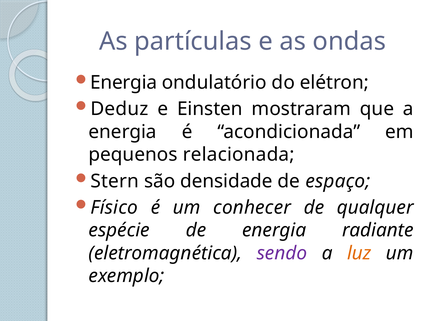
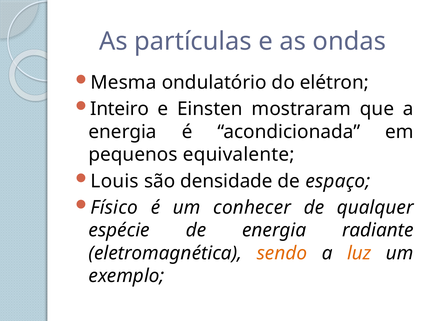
Energia: Energia -> Mesma (124, 83)
Deduz: Deduz -> Inteiro (120, 109)
relacionada: relacionada -> equivalente (239, 155)
Stern: Stern -> Louis (115, 181)
sendo colour: purple -> orange (282, 253)
